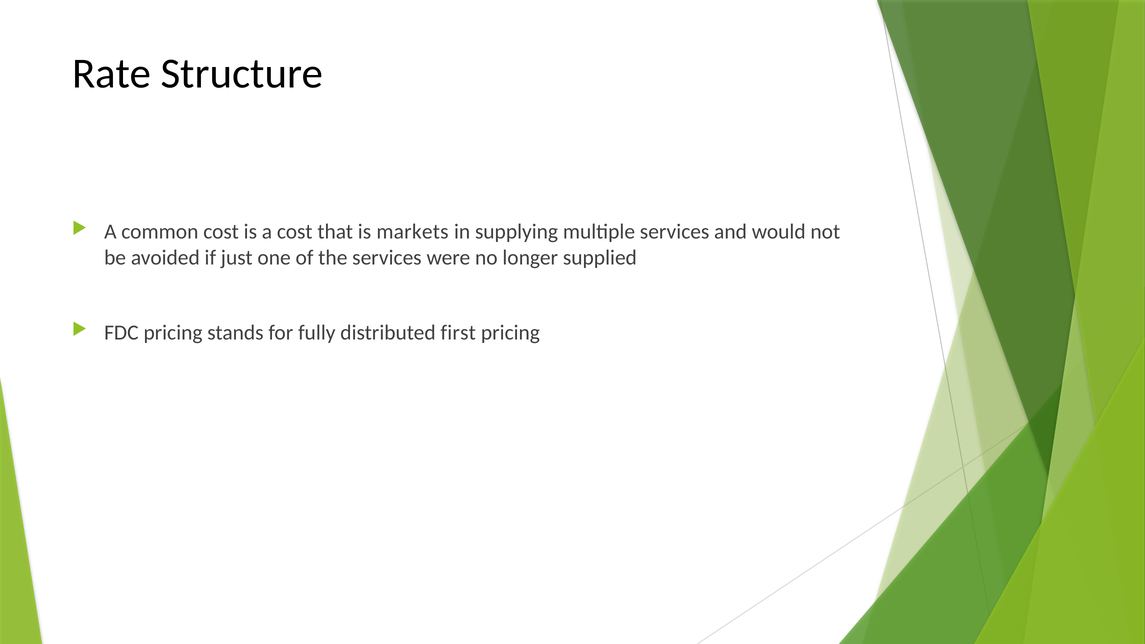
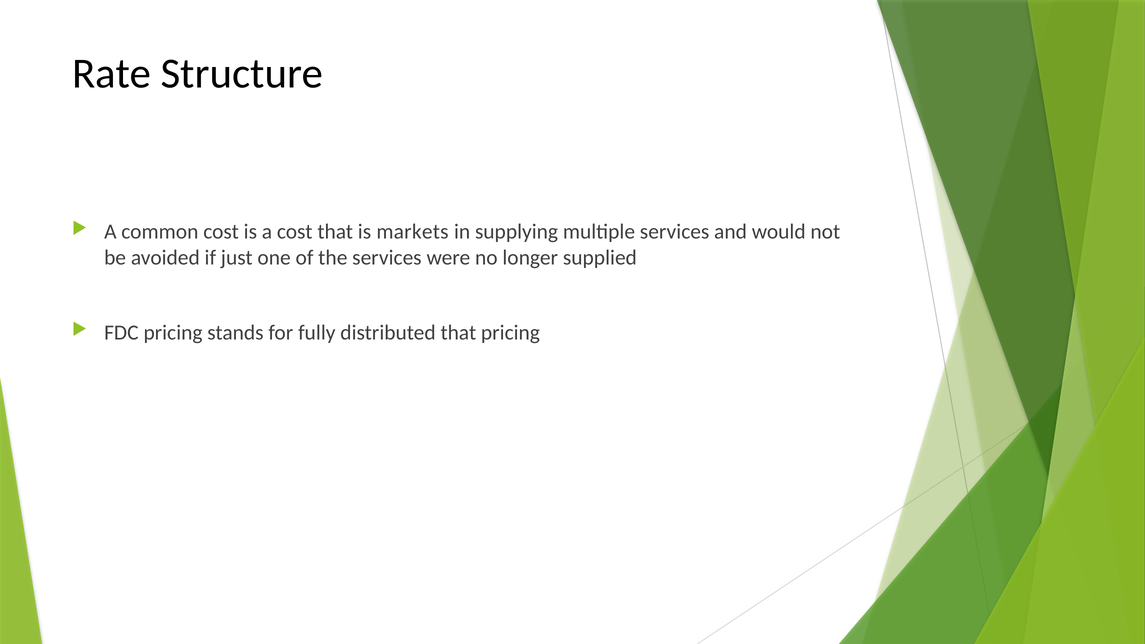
distributed first: first -> that (458, 333)
